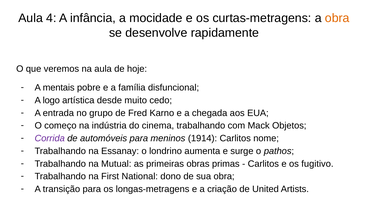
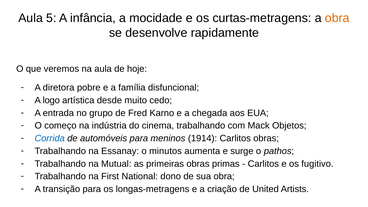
4: 4 -> 5 (51, 18)
mentais: mentais -> diretora (59, 88)
Corrida colour: purple -> blue (50, 138)
Carlitos nome: nome -> obras (266, 138)
londrino: londrino -> minutos (165, 151)
